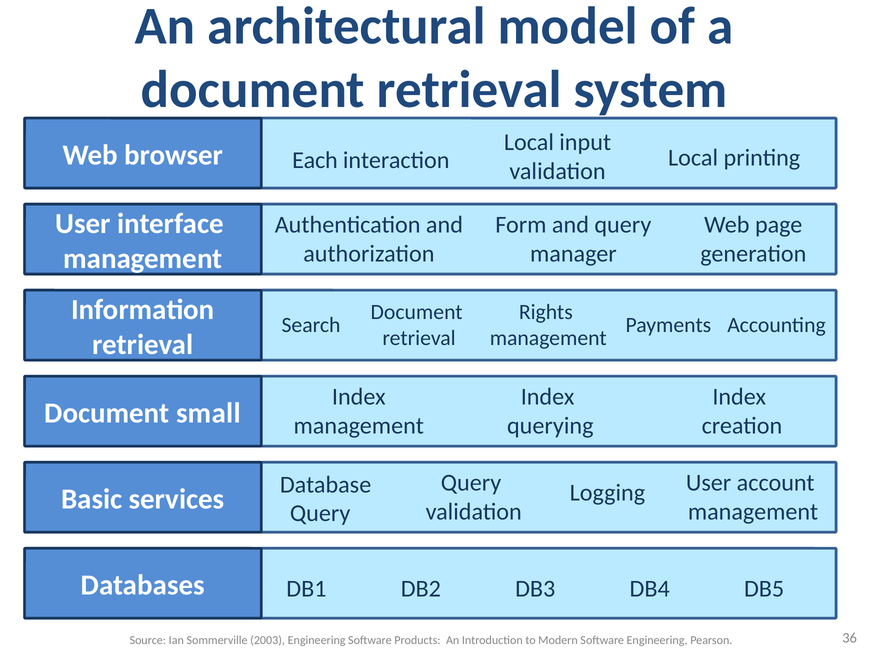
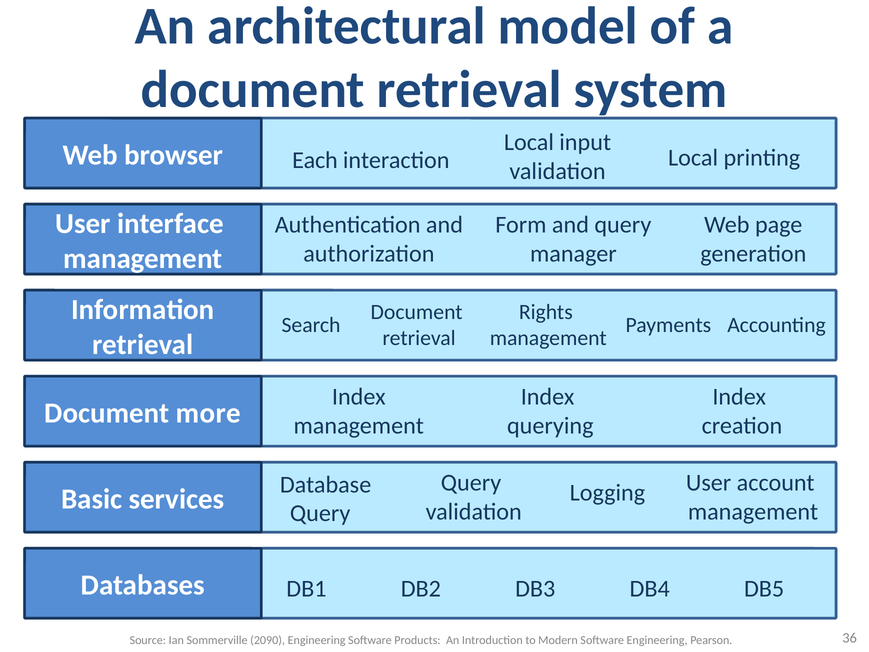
small: small -> more (208, 413)
2003: 2003 -> 2090 (268, 640)
